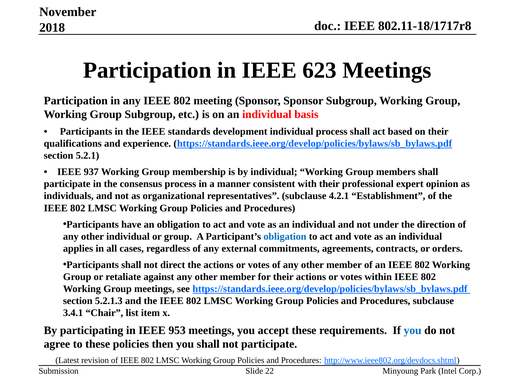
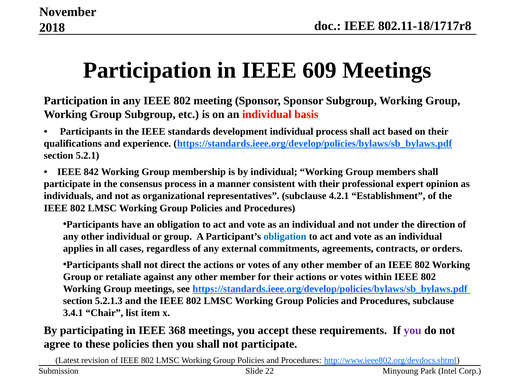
623: 623 -> 609 (320, 70)
937: 937 -> 842 (91, 172)
953: 953 -> 368 (177, 330)
you colour: blue -> purple (413, 330)
